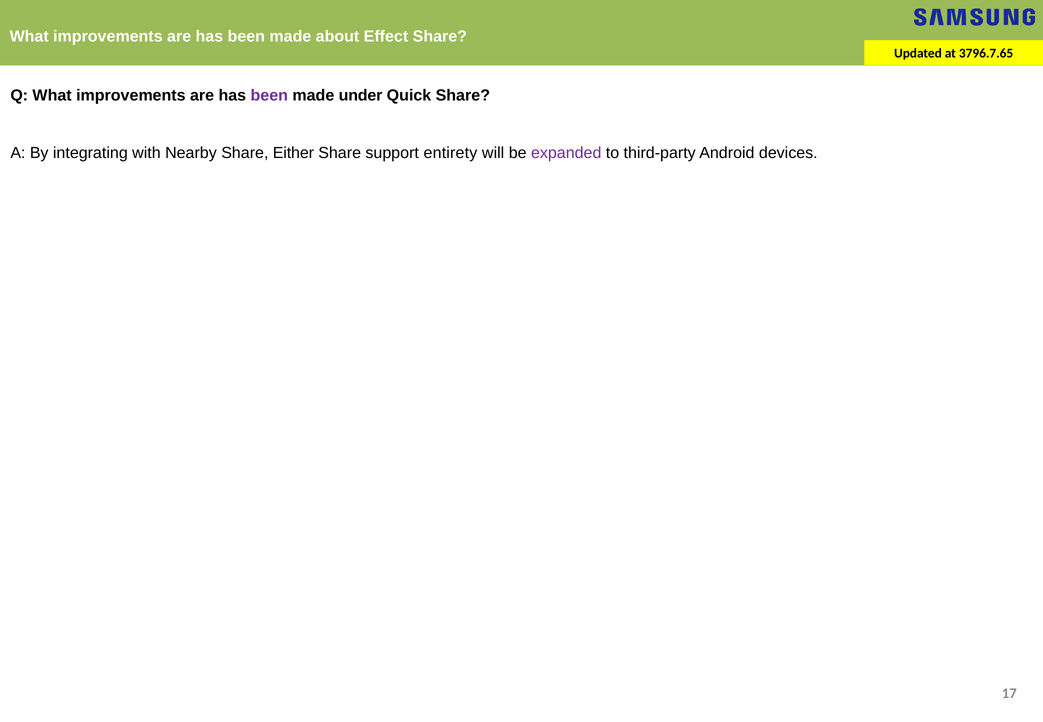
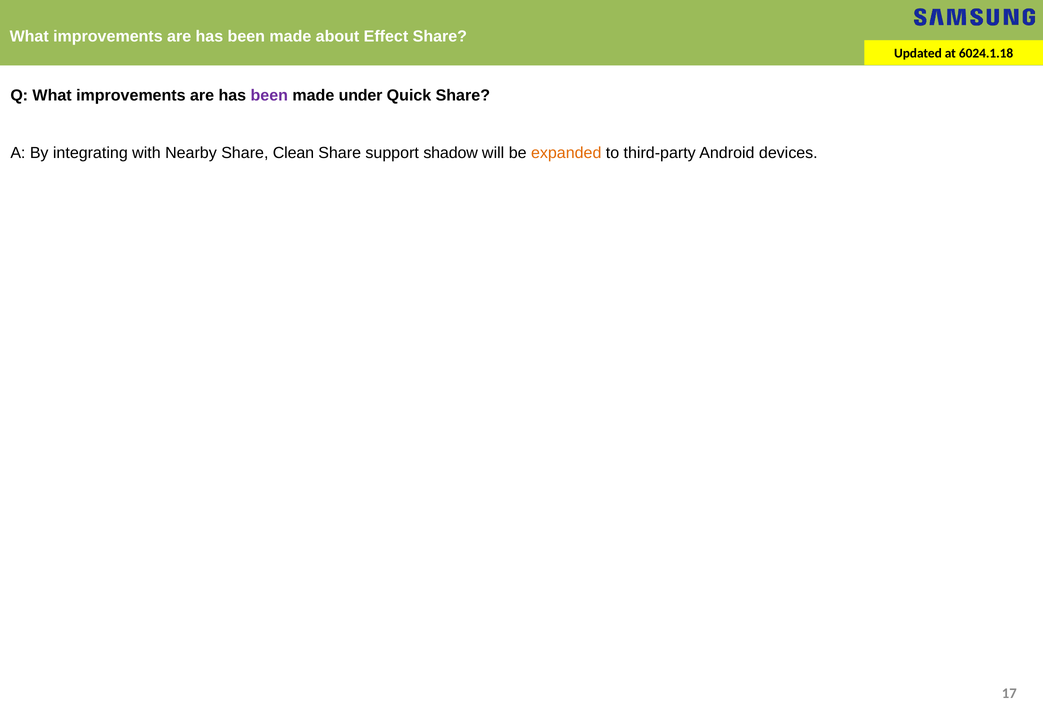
3796.7.65: 3796.7.65 -> 6024.1.18 (986, 54)
Either: Either -> Clean (293, 153)
entirety: entirety -> shadow (451, 153)
expanded colour: purple -> orange (566, 153)
